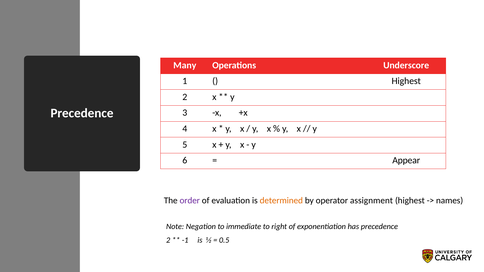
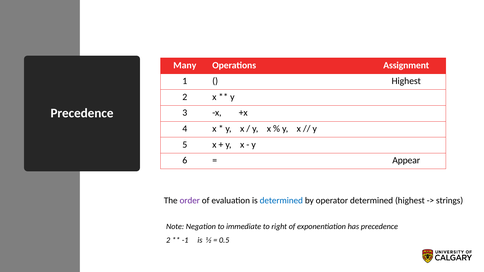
Underscore: Underscore -> Assignment (406, 65)
determined colour: orange -> blue (281, 201)
operator assignment: assignment -> determined (372, 201)
names: names -> strings (450, 201)
